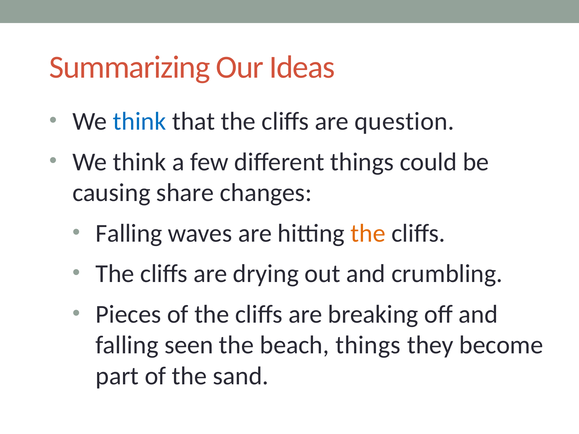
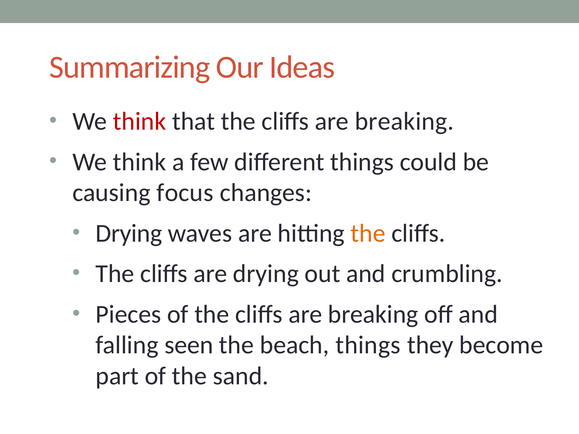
think colour: blue -> red (140, 121)
question: question -> breaking (404, 121)
share: share -> focus (185, 193)
Falling: Falling -> Drying (129, 233)
